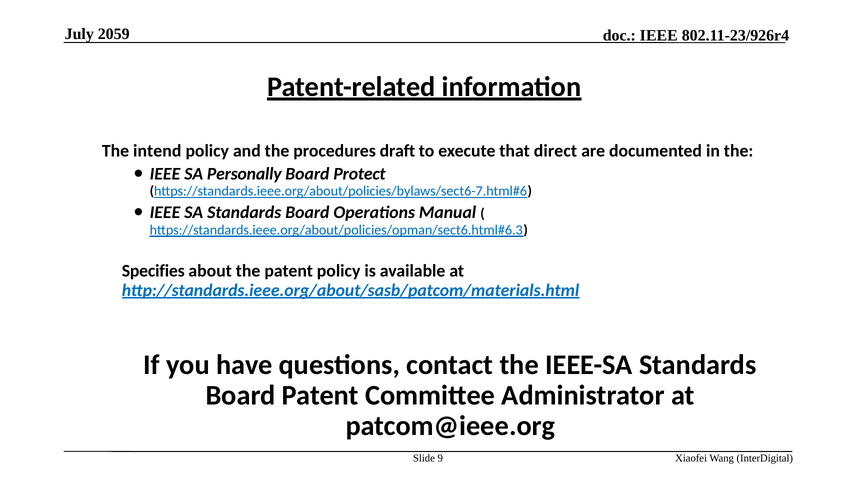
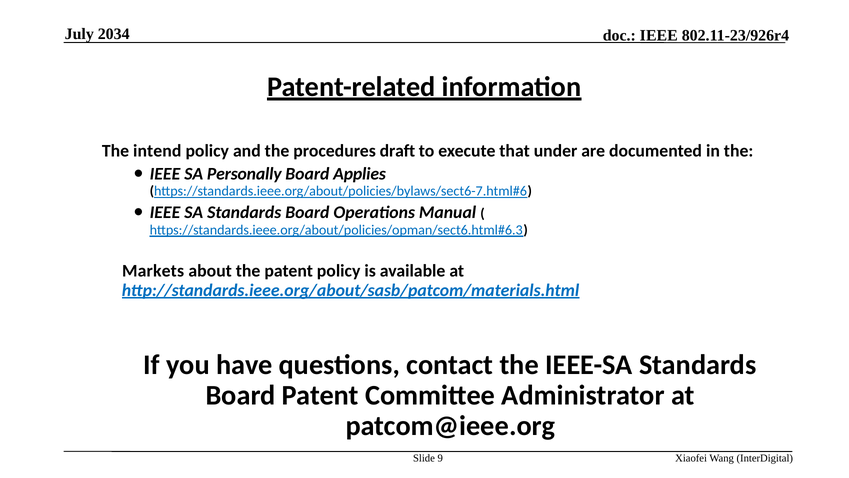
2059: 2059 -> 2034 (114, 34)
direct: direct -> under (556, 151)
Protect: Protect -> Applies (360, 174)
Specifies: Specifies -> Markets (153, 271)
